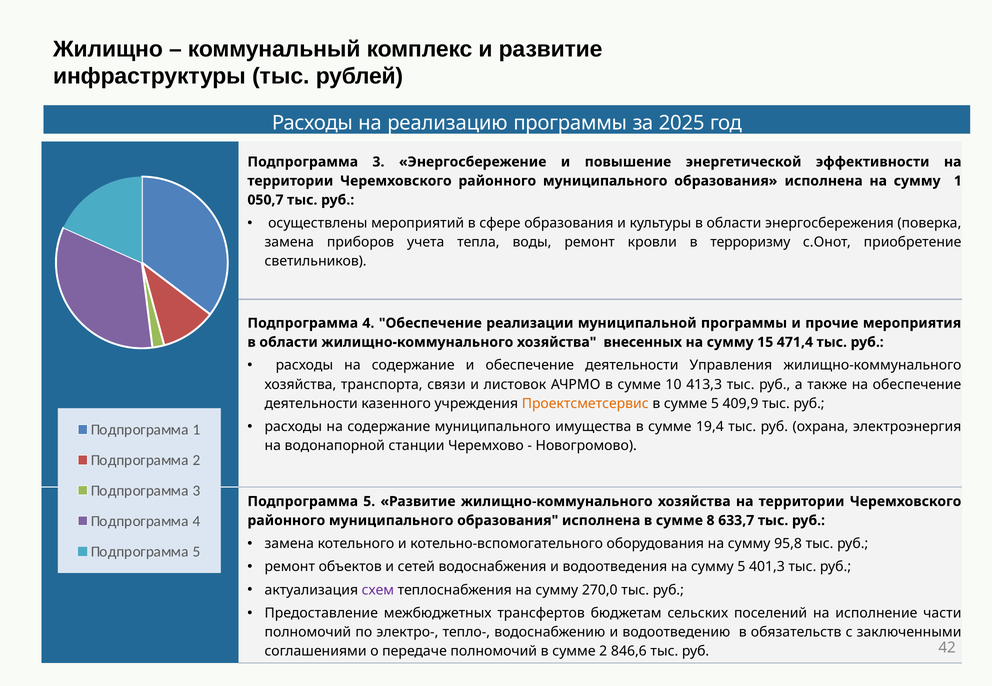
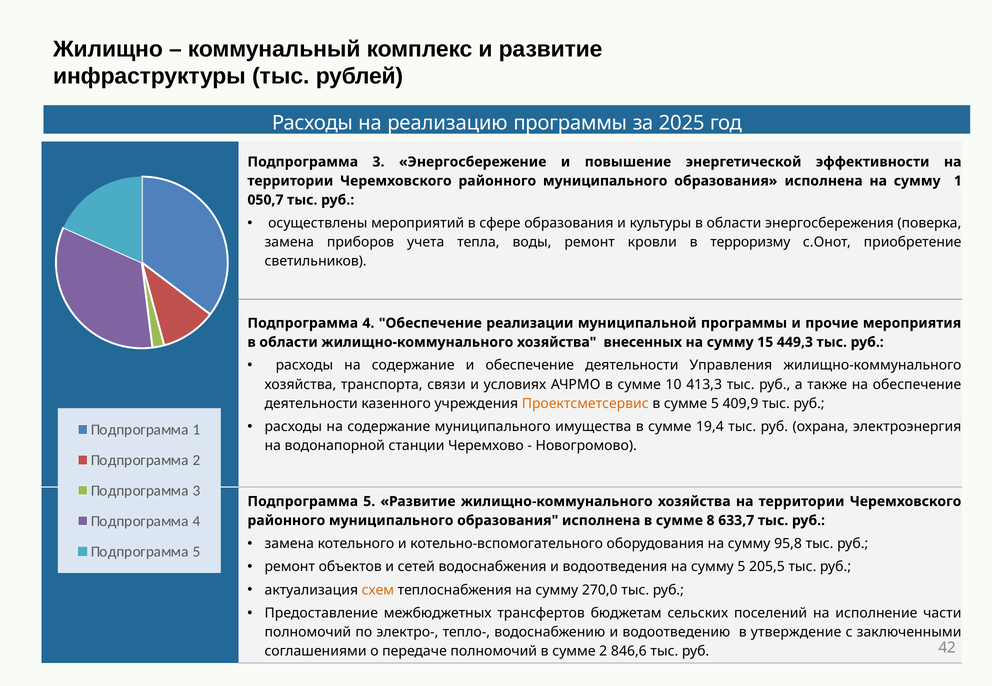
471,4: 471,4 -> 449,3 (795, 343)
листовок: листовок -> условиях (515, 385)
401,3: 401,3 -> 205,5 (767, 567)
схем colour: purple -> orange (378, 591)
обязательств: обязательств -> утверждение (796, 633)
